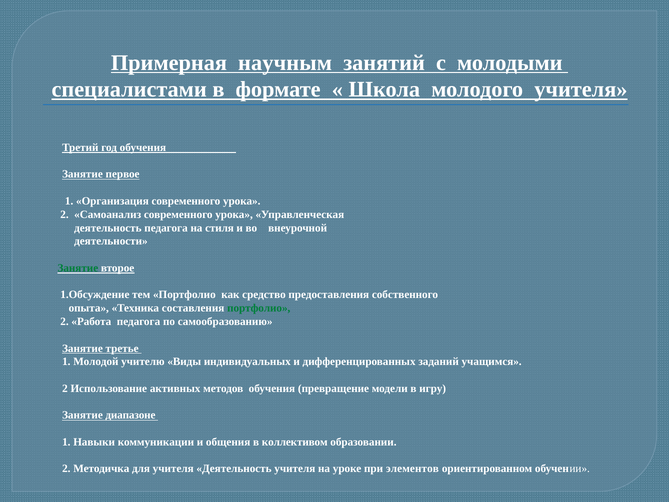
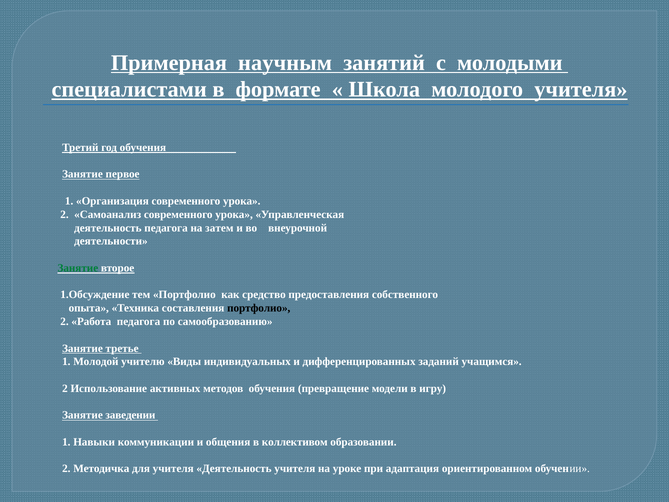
стиля: стиля -> затем (219, 228)
портфолио colour: green -> black (259, 308)
диапазоне: диапазоне -> заведении (130, 415)
элементов: элементов -> адаптация (412, 469)
